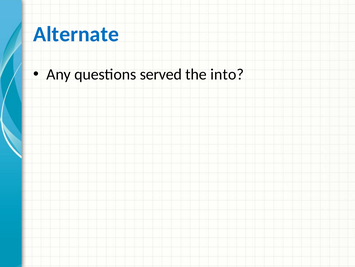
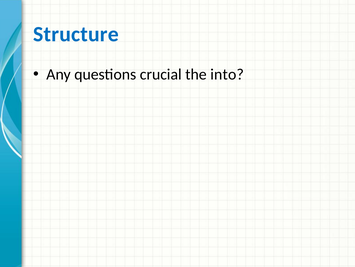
Alternate: Alternate -> Structure (76, 34)
served: served -> crucial (161, 74)
